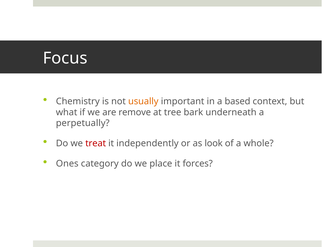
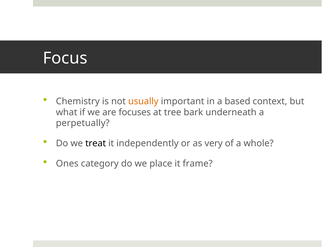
remove: remove -> focuses (135, 112)
treat colour: red -> black (96, 144)
look: look -> very (214, 144)
forces: forces -> frame (198, 164)
